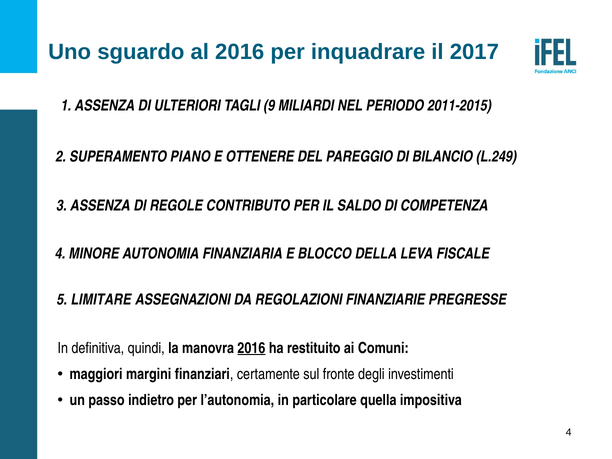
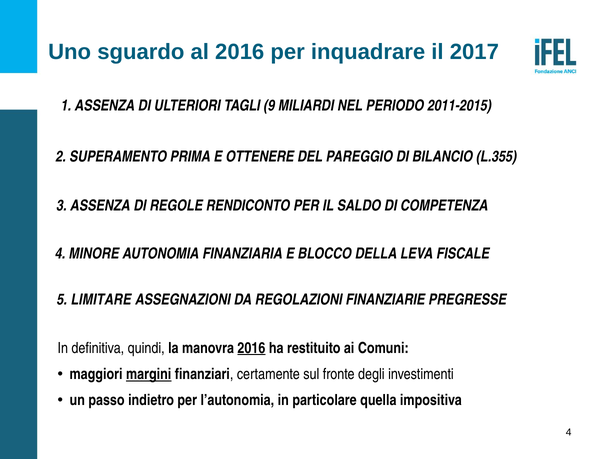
PIANO: PIANO -> PRIMA (190, 157)
L.249: L.249 -> L.355 (497, 157)
CONTRIBUTO: CONTRIBUTO -> RENDICONTO (248, 206)
margini underline: none -> present (149, 374)
